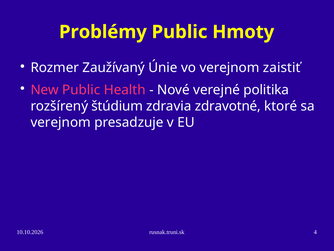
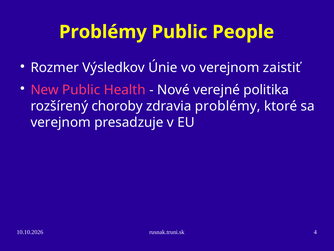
Hmoty: Hmoty -> People (243, 32)
Zaužívaný: Zaužívaný -> Výsledkov (114, 68)
štúdium: štúdium -> choroby (117, 106)
zdravia zdravotné: zdravotné -> problémy (228, 106)
